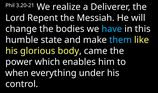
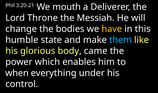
realize: realize -> mouth (67, 7)
Repent: Repent -> Throne (43, 18)
have colour: light blue -> yellow (112, 29)
